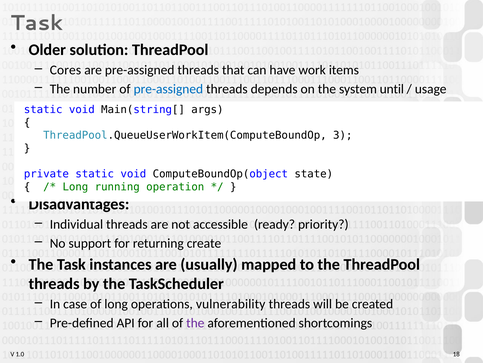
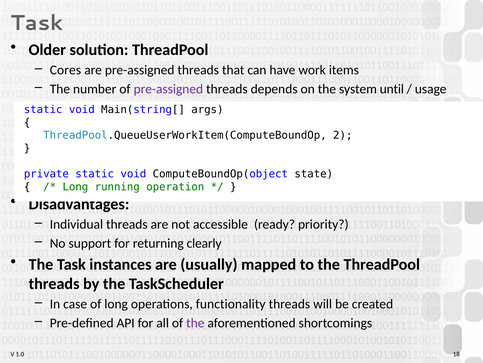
pre-assigned colour: blue -> purple (168, 89)
3: 3 -> 2 (343, 135)
create: create -> clearly (204, 243)
vulnerability: vulnerability -> functionality (231, 303)
